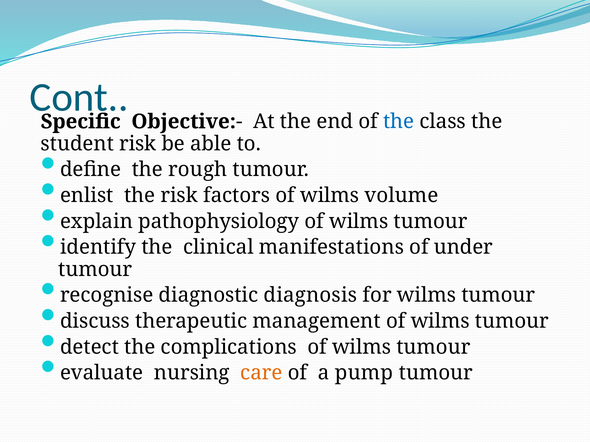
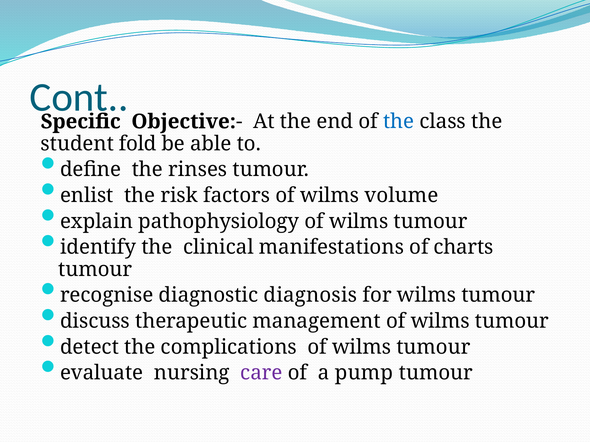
student risk: risk -> fold (138, 144)
rough: rough -> rinses (198, 170)
under: under -> charts (463, 248)
care colour: orange -> purple (261, 373)
